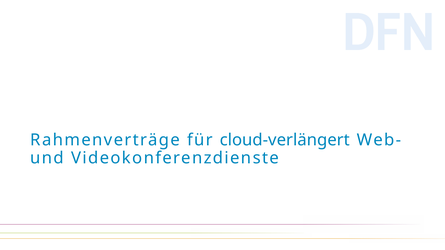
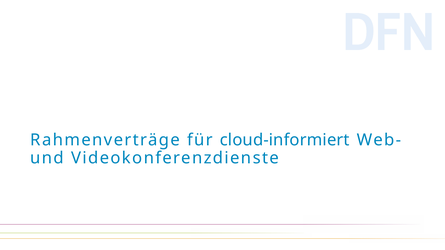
cloud-verlängert: cloud-verlängert -> cloud-informiert (285, 140)
